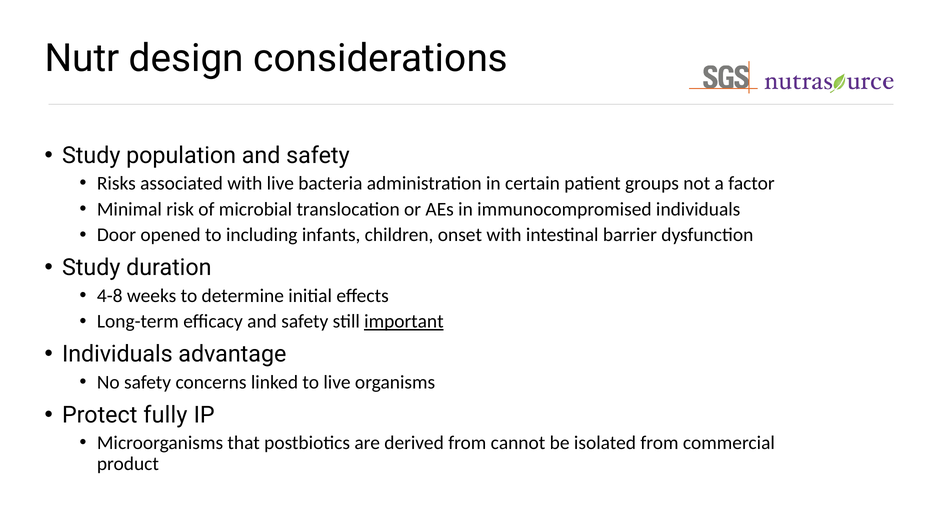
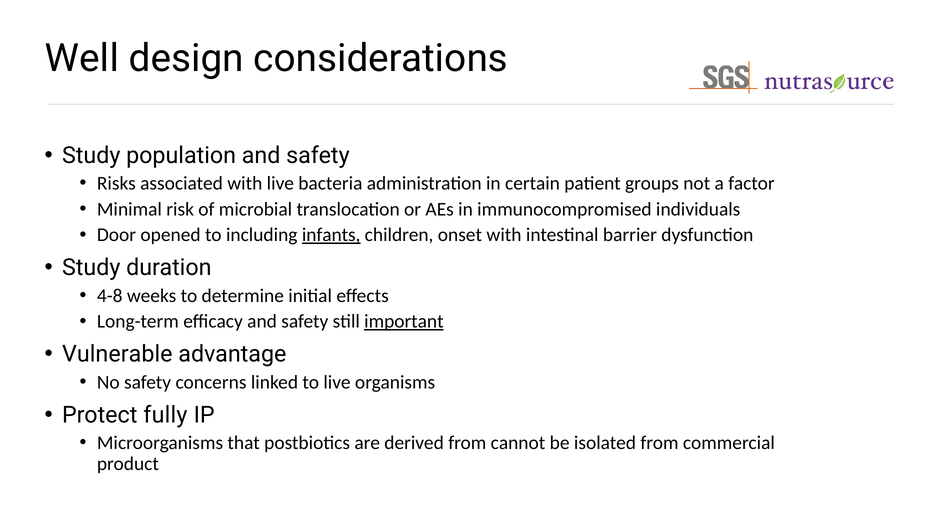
Nutr: Nutr -> Well (82, 58)
infants underline: none -> present (331, 235)
Individuals: Individuals -> Vulnerable (117, 354)
